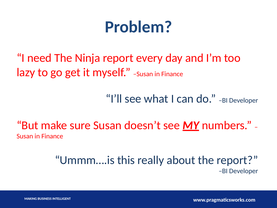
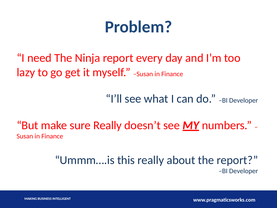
sure Susan: Susan -> Really (108, 125)
